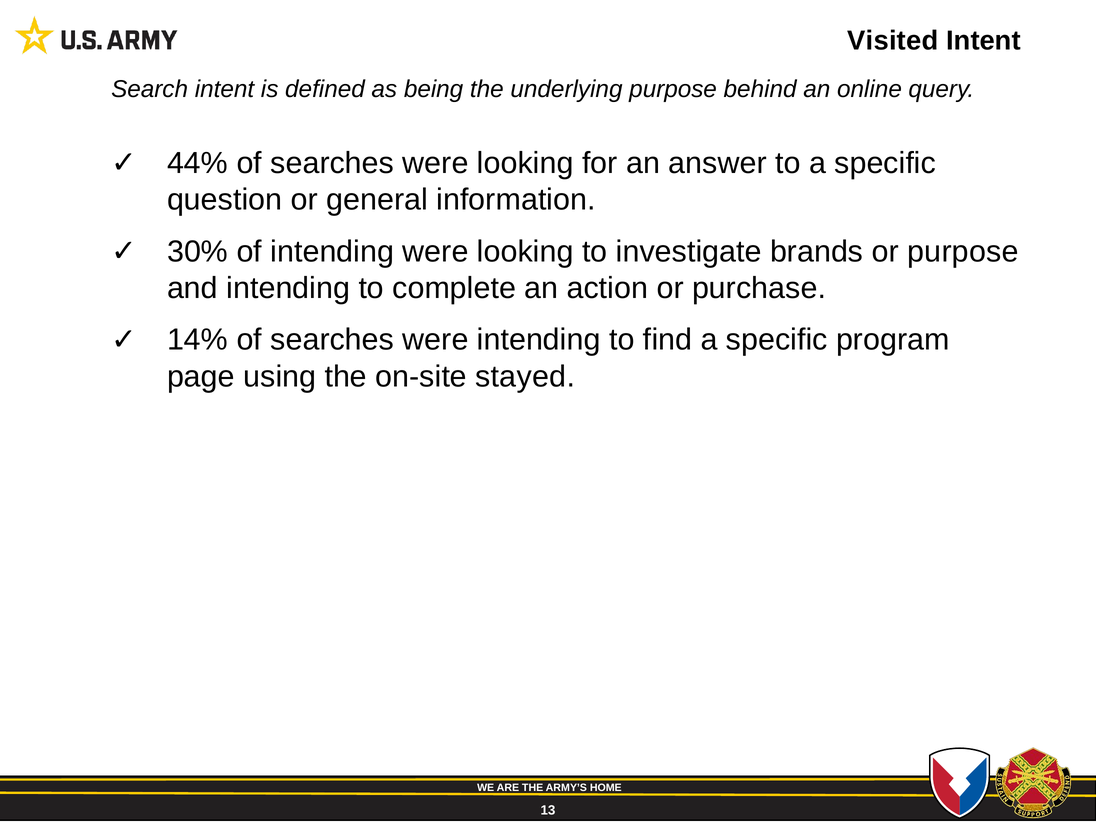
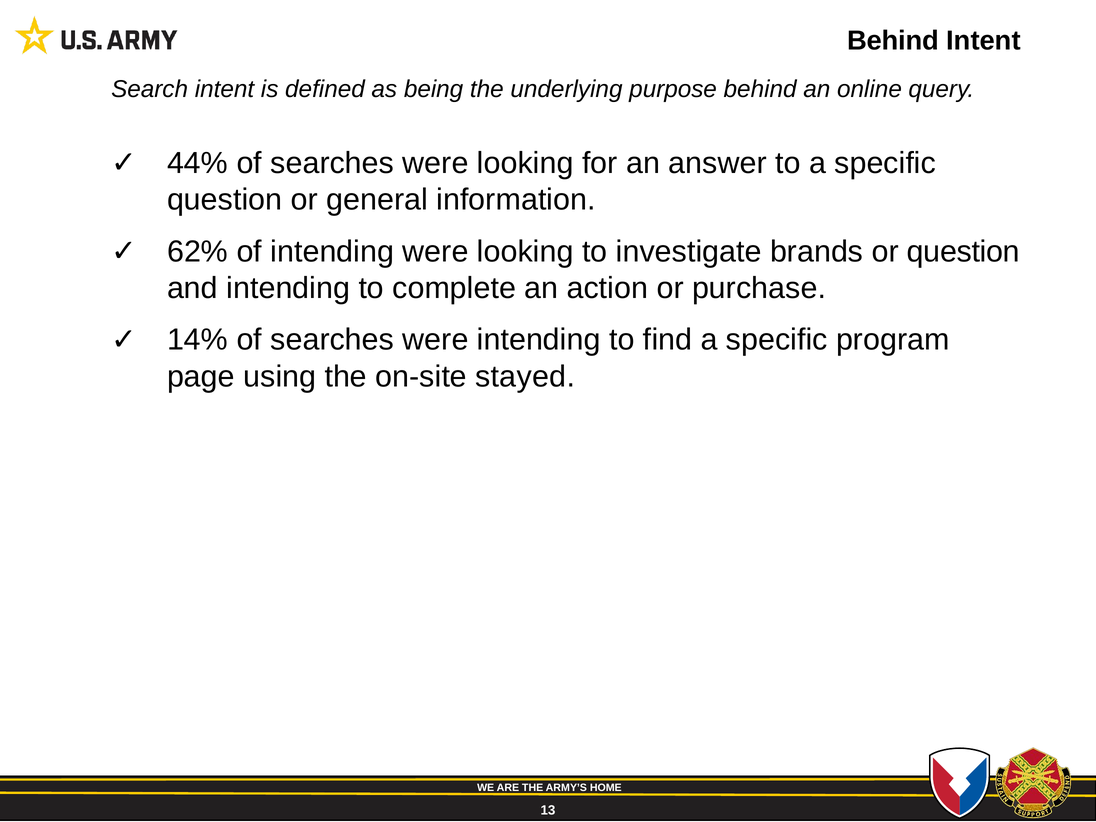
Visited: Visited -> Behind (893, 41)
30%: 30% -> 62% (198, 252)
or purpose: purpose -> question (963, 252)
